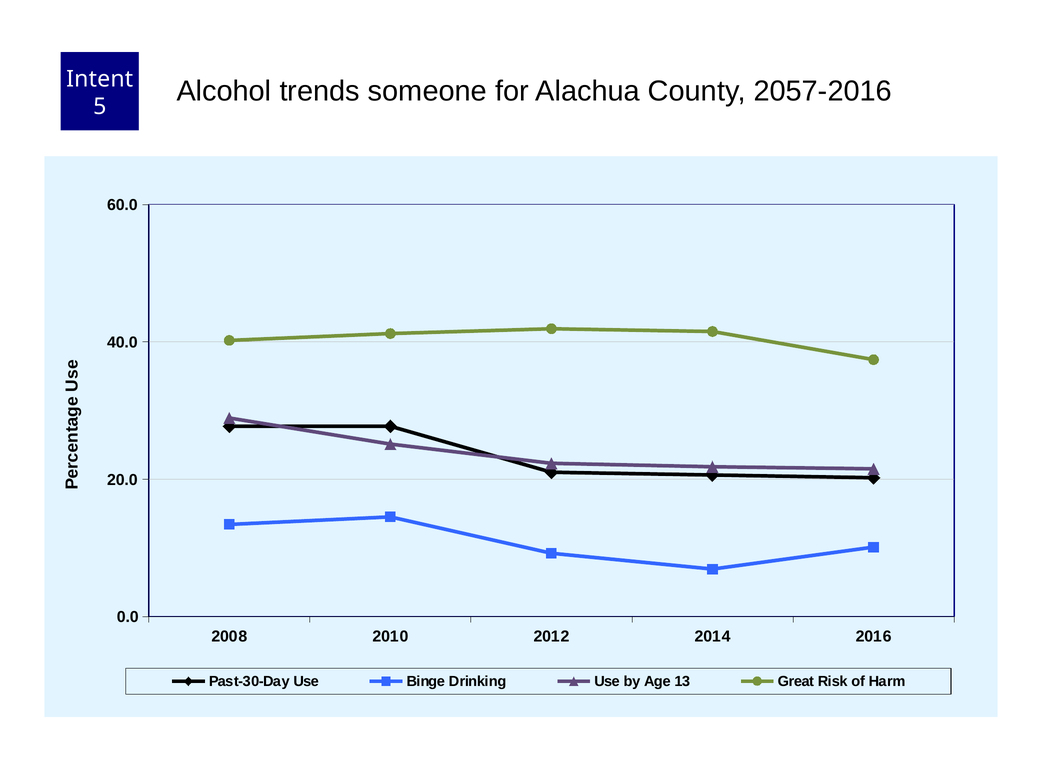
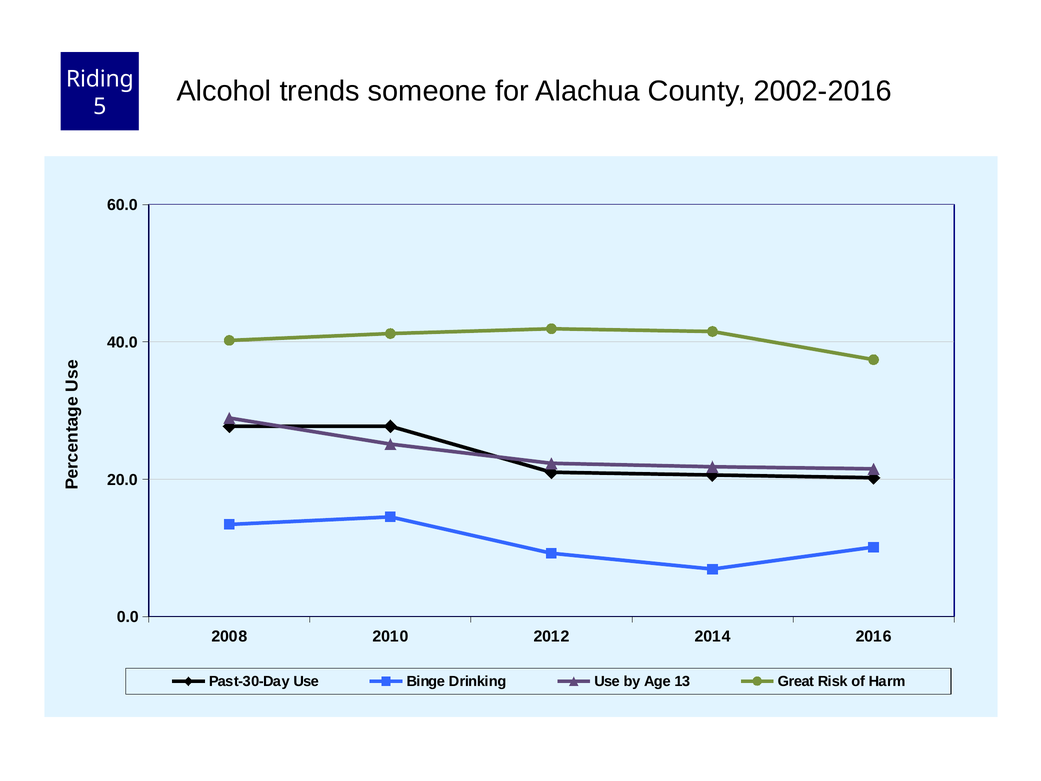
Intent: Intent -> Riding (100, 79)
2057-2016: 2057-2016 -> 2002-2016 (823, 91)
